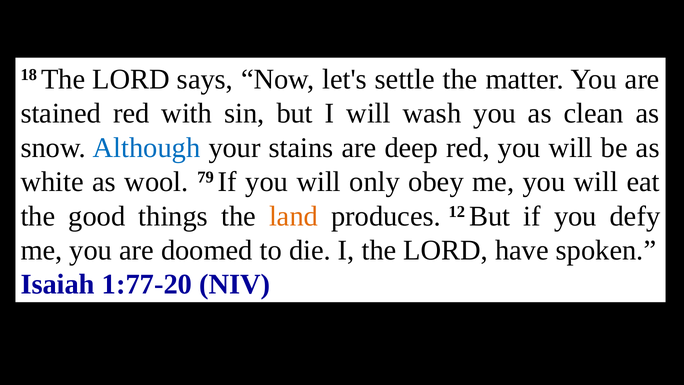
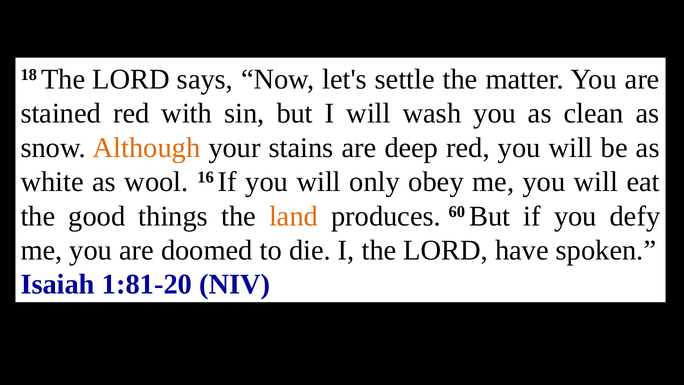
Although colour: blue -> orange (147, 148)
79: 79 -> 16 (206, 177)
12: 12 -> 60 (457, 211)
1:77-20: 1:77-20 -> 1:81-20 (147, 284)
